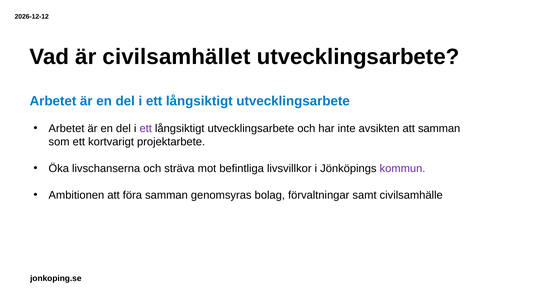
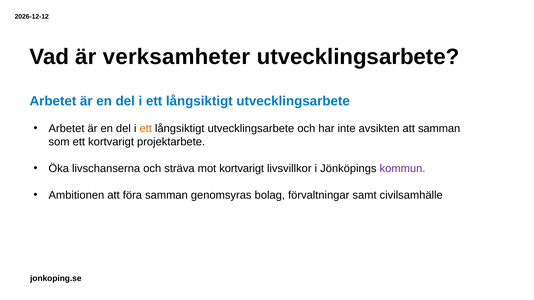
civilsamhället: civilsamhället -> verksamheter (176, 57)
ett colour: purple -> orange (146, 129)
mot befintliga: befintliga -> kortvarigt (242, 169)
